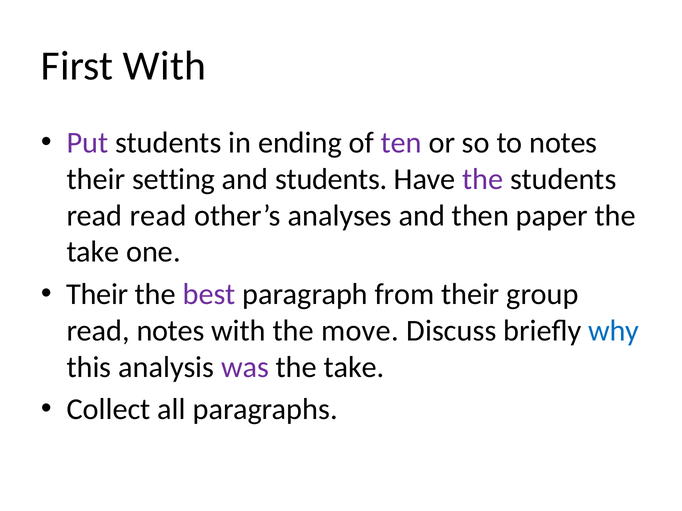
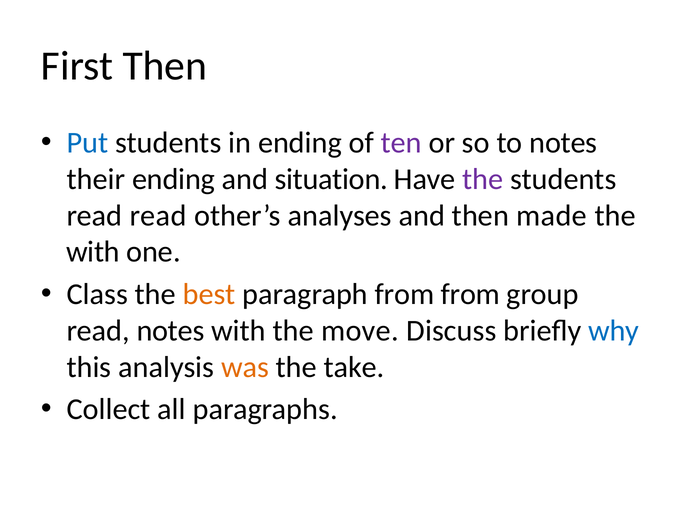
First With: With -> Then (165, 66)
Put colour: purple -> blue (87, 143)
their setting: setting -> ending (174, 179)
and students: students -> situation (331, 179)
paper: paper -> made (552, 216)
take: take -> with (93, 252)
Their: Their -> Class (97, 295)
best colour: purple -> orange (209, 295)
from their: their -> from (470, 295)
was colour: purple -> orange (245, 367)
